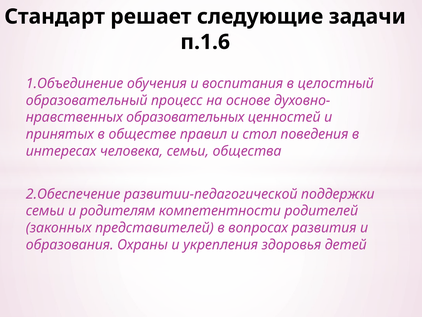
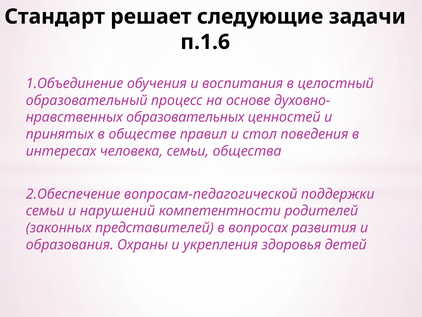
развитии-педагогической: развитии-педагогической -> вопросам-педагогической (211, 194)
родителям: родителям -> нарушений (117, 211)
